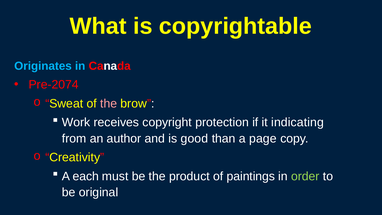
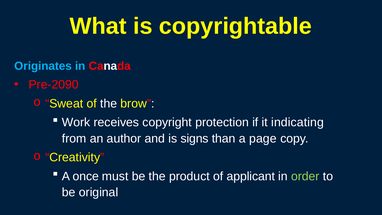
Pre-2074: Pre-2074 -> Pre-2090 (54, 85)
the colour: pink -> white (109, 103)
good: good -> signs (195, 138)
each: each -> once (86, 176)
paintings: paintings -> applicant (251, 176)
